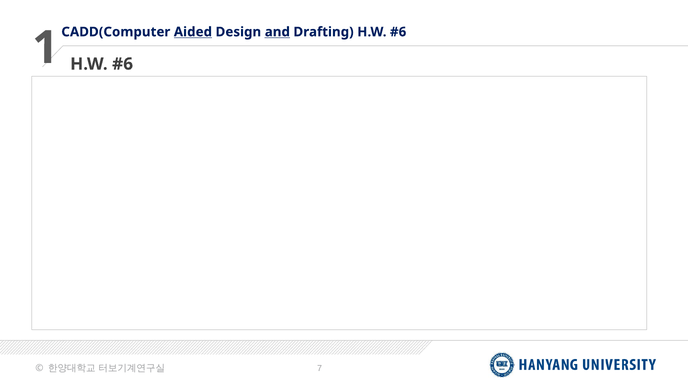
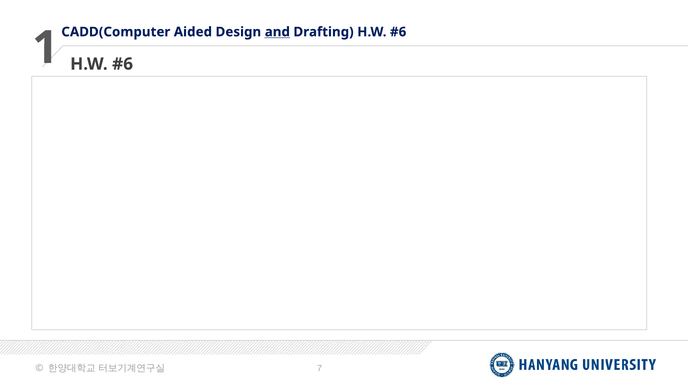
Aided underline: present -> none (193, 32)
